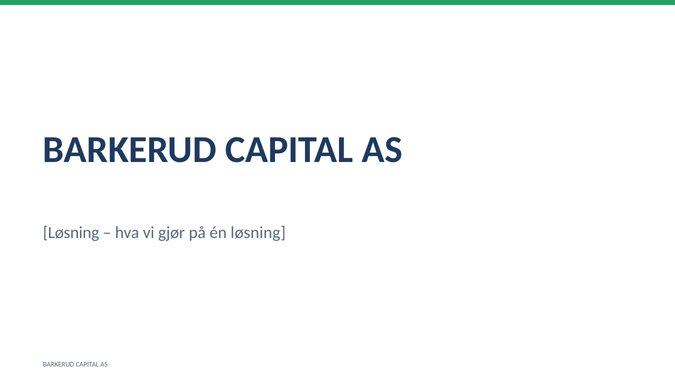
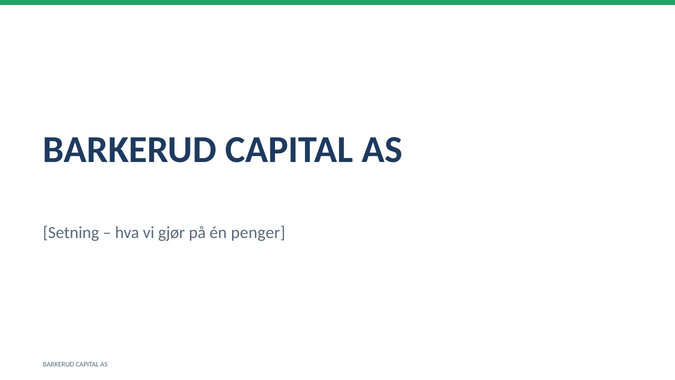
Løsning: Løsning -> Setning (71, 232)
én løsning: løsning -> penger (258, 232)
